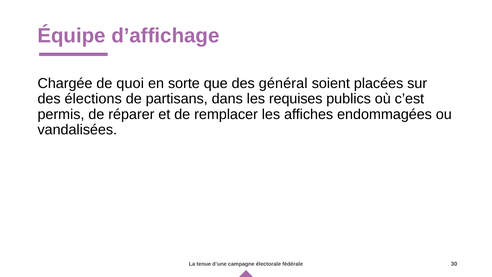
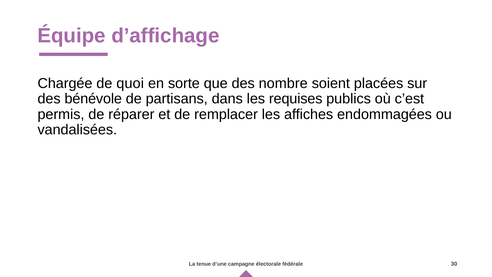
général: général -> nombre (283, 83)
élections: élections -> bénévole (93, 99)
